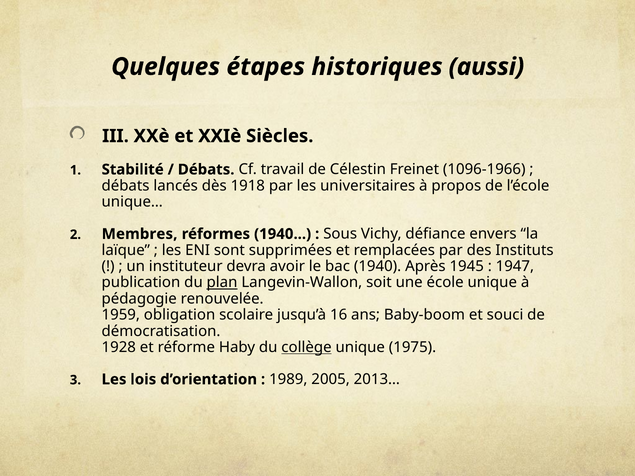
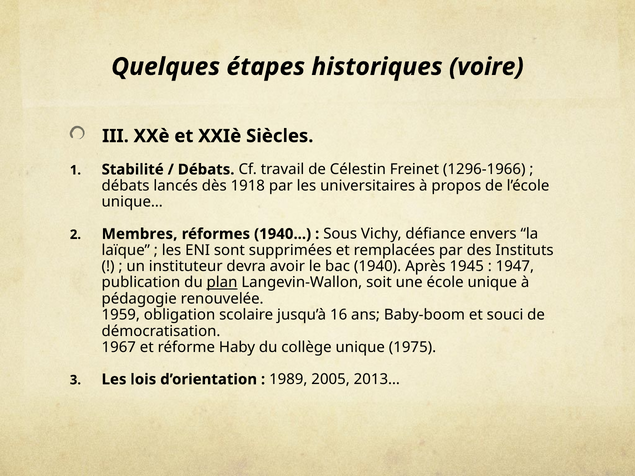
aussi: aussi -> voire (486, 67)
1096-1966: 1096-1966 -> 1296-1966 (484, 170)
1928: 1928 -> 1967 (119, 347)
collège underline: present -> none (306, 347)
